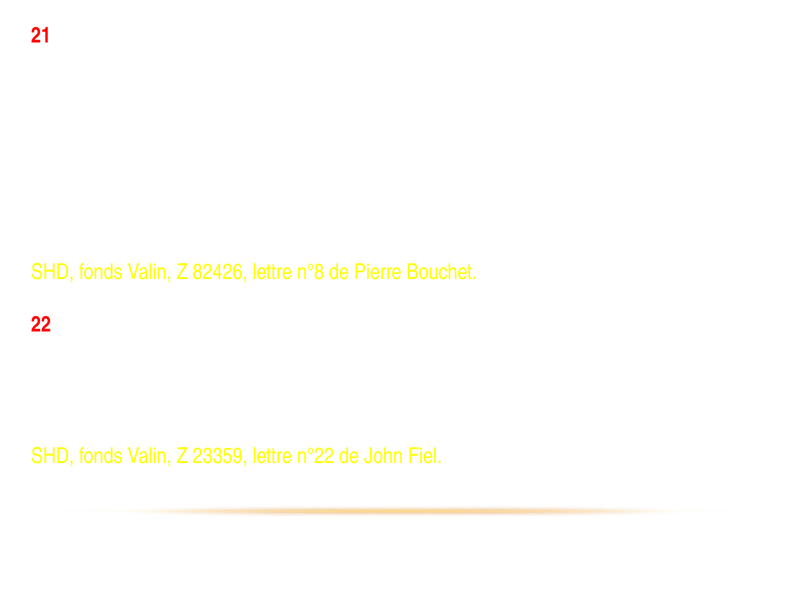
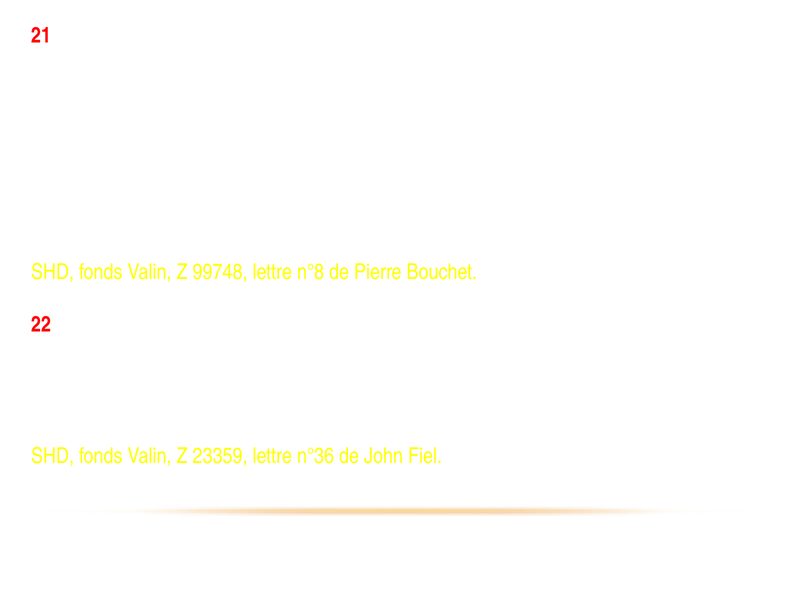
82426: 82426 -> 99748 (220, 272)
n°22: n°22 -> n°36 (316, 456)
